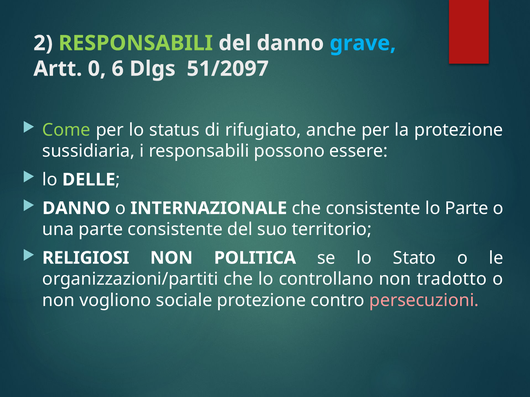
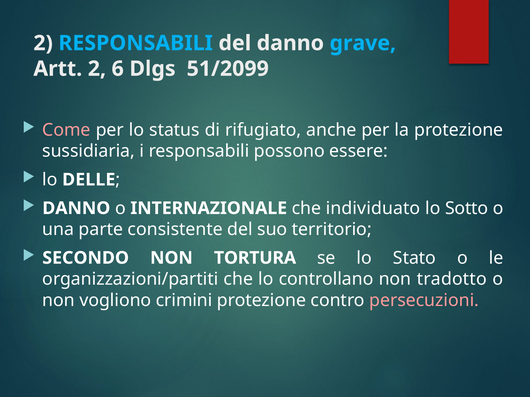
RESPONSABILI colour: light green -> light blue (136, 43)
Artt 0: 0 -> 2 (97, 69)
51/2097: 51/2097 -> 51/2099 (228, 69)
Come colour: light green -> pink (66, 130)
che consistente: consistente -> individuato (373, 208)
lo Parte: Parte -> Sotto (467, 208)
RELIGIOSI: RELIGIOSI -> SECONDO (86, 258)
POLITICA: POLITICA -> TORTURA (255, 258)
sociale: sociale -> crimini (184, 301)
